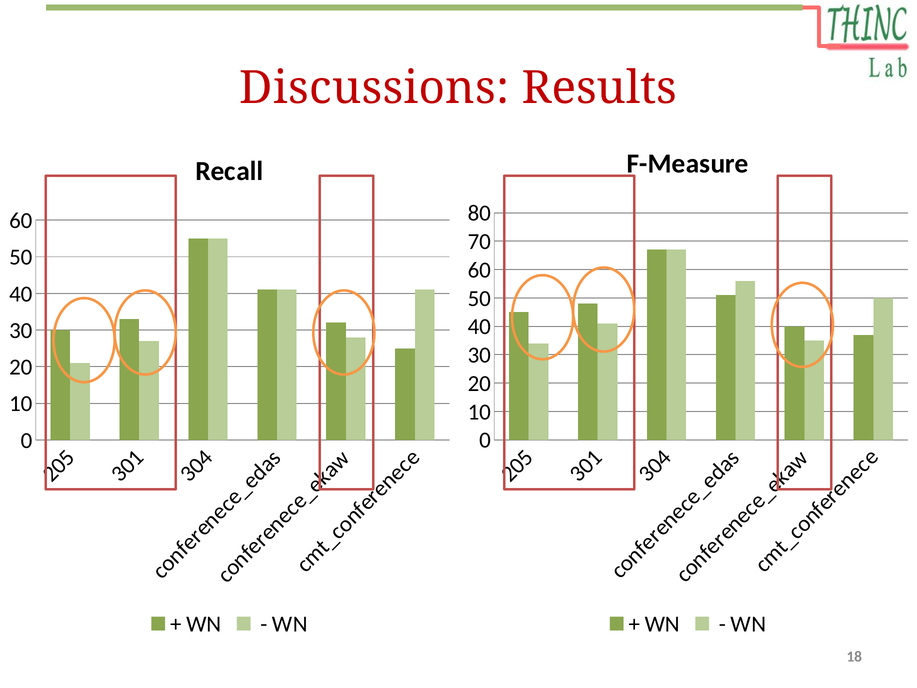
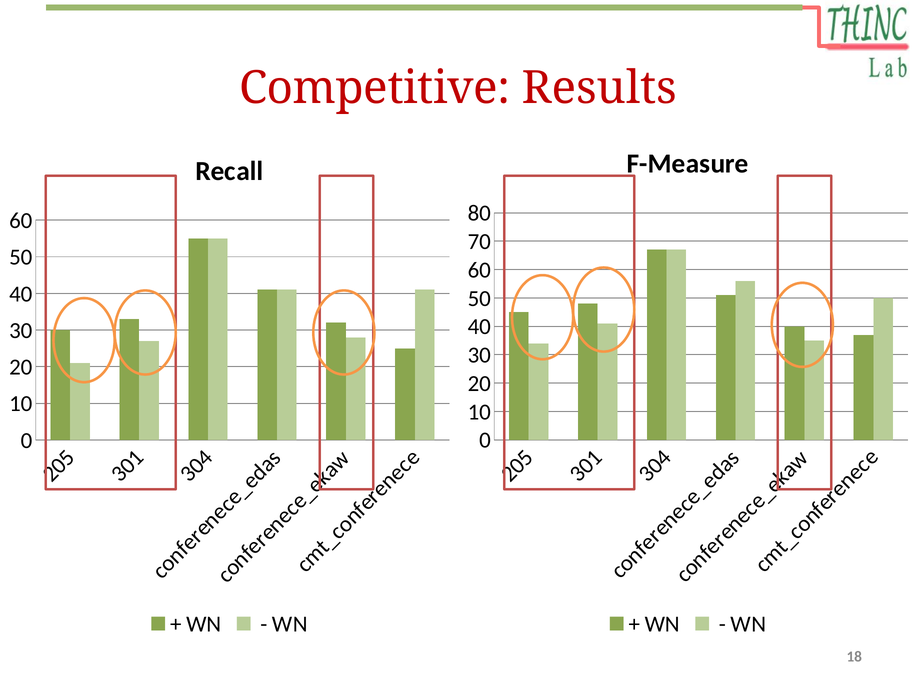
Discussions: Discussions -> Competitive (375, 88)
